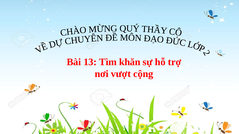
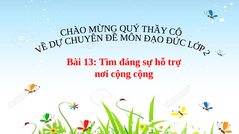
khăn: khăn -> đáng (130, 62)
nơi vượt: vượt -> cộng (121, 74)
